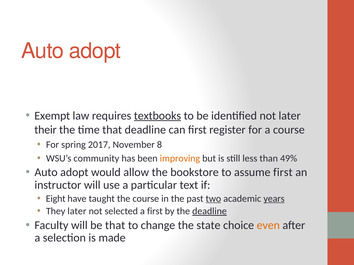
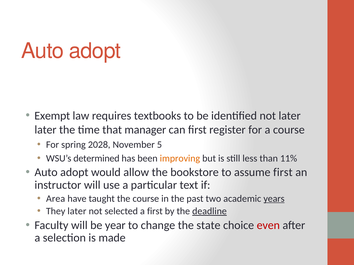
textbooks underline: present -> none (158, 116)
their: their -> later (46, 130)
that deadline: deadline -> manager (145, 130)
2017: 2017 -> 2028 (99, 145)
8: 8 -> 5 (159, 145)
community: community -> determined (96, 159)
49%: 49% -> 11% (289, 159)
Eight: Eight -> Area (56, 199)
two underline: present -> none (213, 199)
be that: that -> year (115, 226)
even colour: orange -> red (268, 226)
